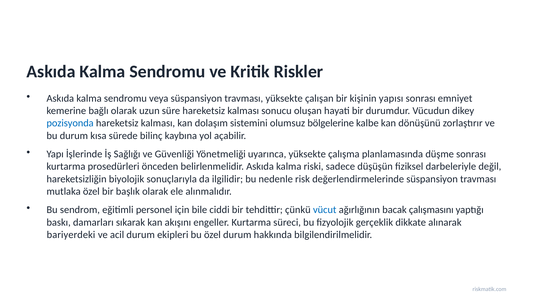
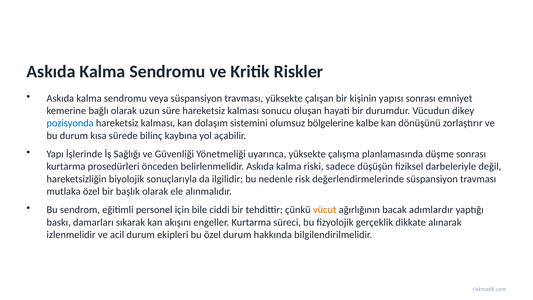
vücut colour: blue -> orange (325, 210)
çalışmasını: çalışmasını -> adımlardır (431, 210)
bariyerdeki: bariyerdeki -> izlenmelidir (71, 235)
